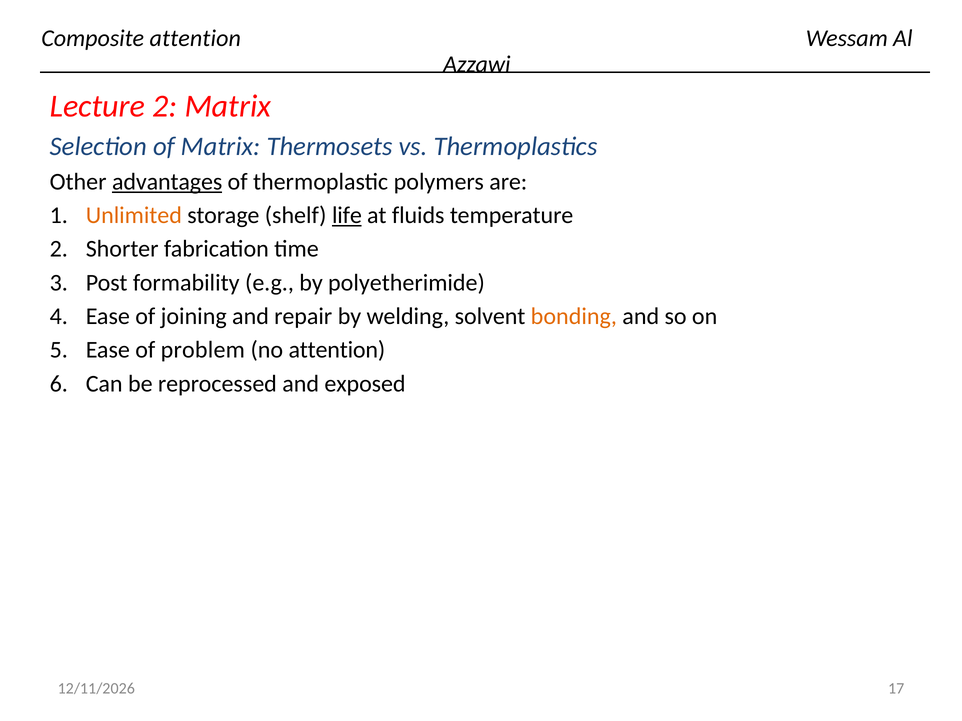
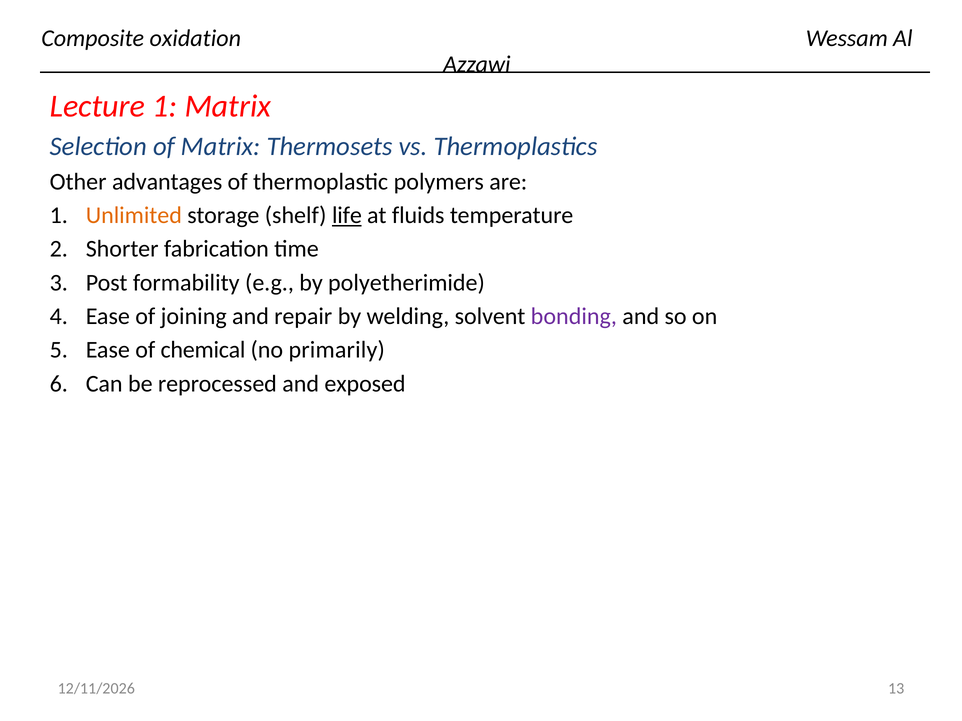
Composite attention: attention -> oxidation (195, 38)
Lecture 2: 2 -> 1 (165, 106)
advantages underline: present -> none (167, 182)
bonding colour: orange -> purple (574, 317)
problem: problem -> chemical (203, 350)
no attention: attention -> primarily (337, 350)
17: 17 -> 13 (896, 689)
